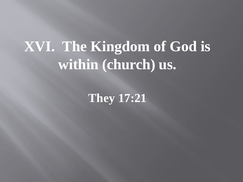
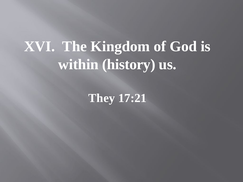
church: church -> history (129, 64)
